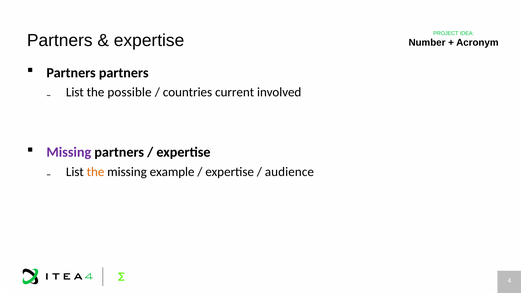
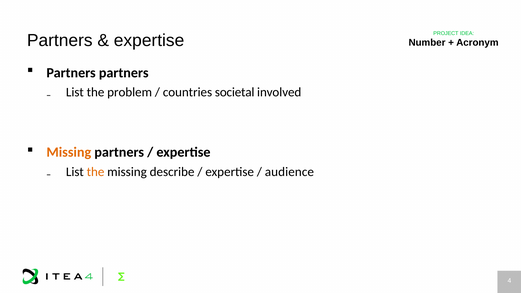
possible: possible -> problem (130, 92)
current: current -> societal (235, 92)
Missing colour: purple -> orange (69, 152)
example: example -> describe (172, 172)
